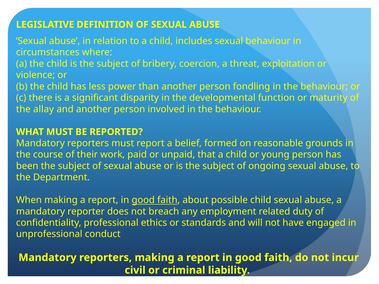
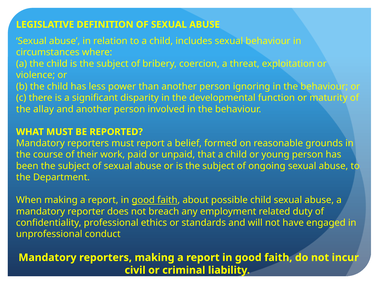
fondling: fondling -> ignoring (252, 87)
